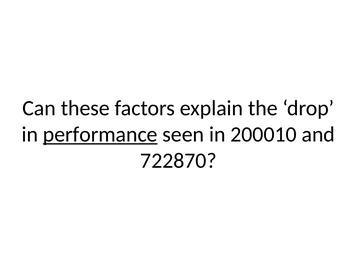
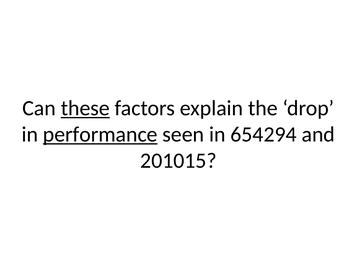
these underline: none -> present (85, 108)
200010: 200010 -> 654294 (264, 134)
722870: 722870 -> 201015 (178, 160)
